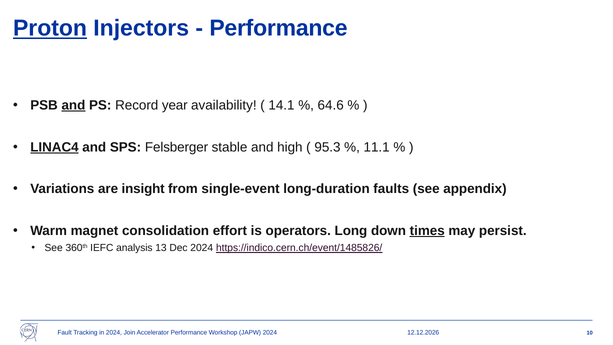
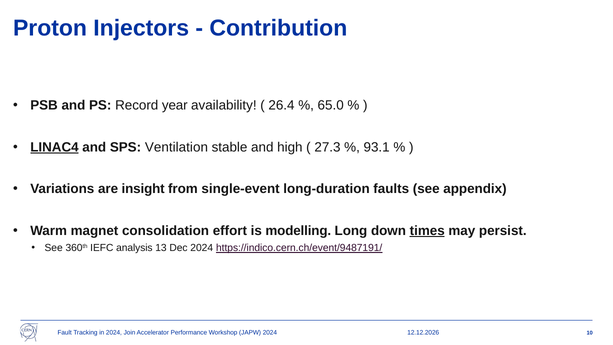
Proton underline: present -> none (50, 28)
Performance: Performance -> Contribution (278, 28)
and underline: present -> none (73, 105)
14.1: 14.1 -> 26.4 (282, 105)
64.6: 64.6 -> 65.0 (331, 105)
Felsberger: Felsberger -> Ventilation (176, 147)
95.3: 95.3 -> 27.3 (327, 147)
11.1: 11.1 -> 93.1 (377, 147)
operators: operators -> modelling (298, 231)
https://indico.cern.ch/event/1485826/: https://indico.cern.ch/event/1485826/ -> https://indico.cern.ch/event/9487191/ (299, 248)
